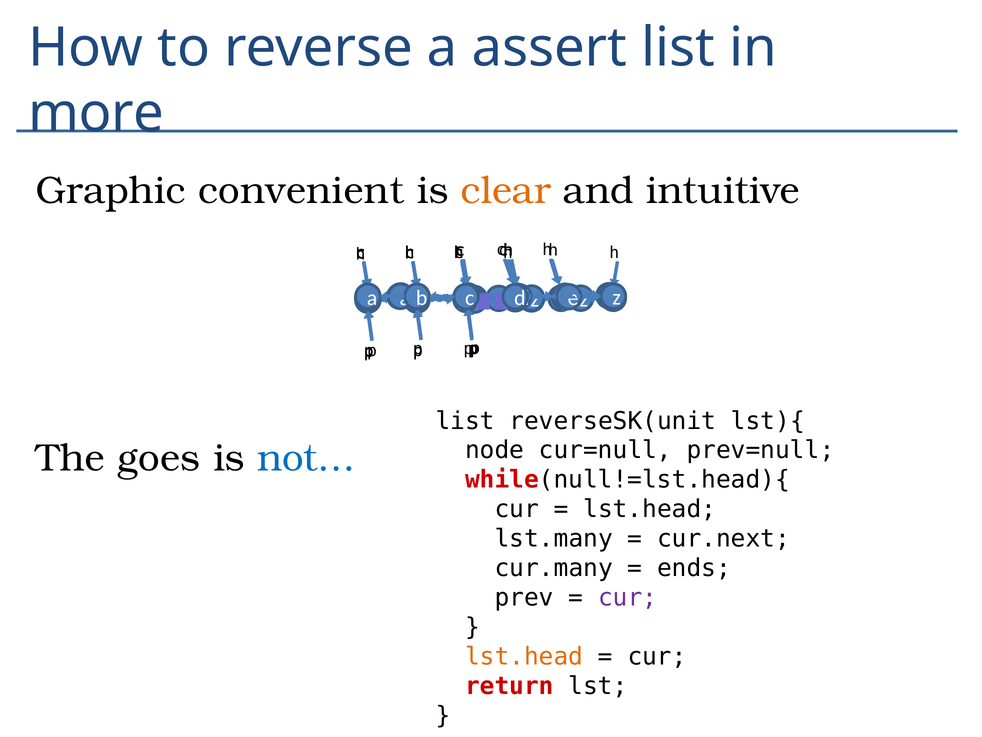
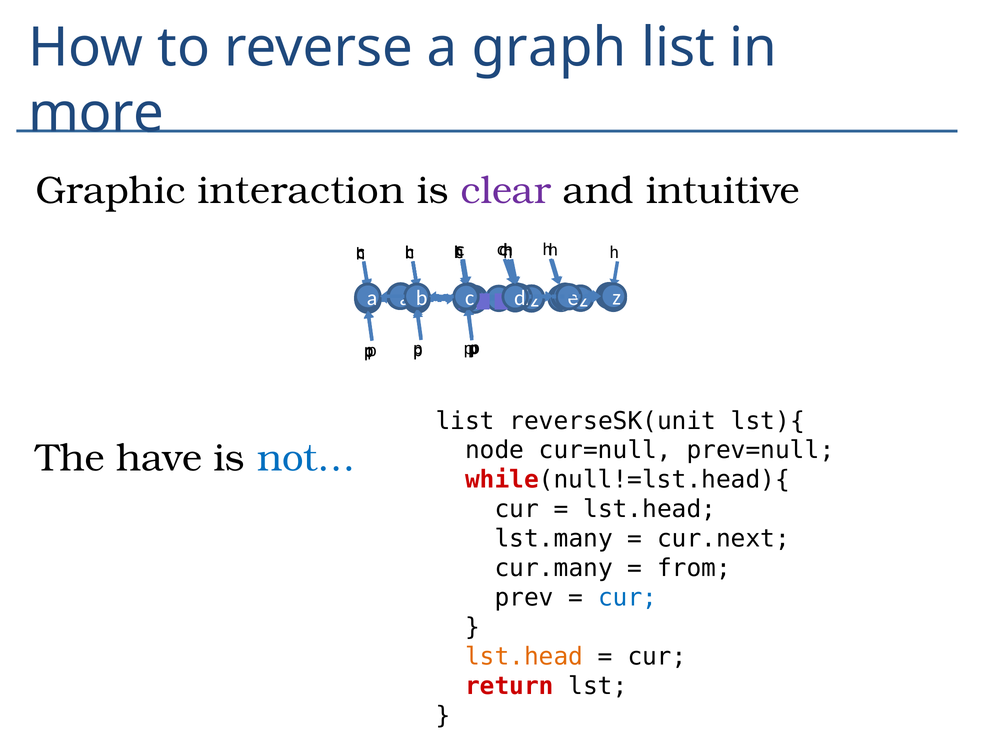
assert: assert -> graph (549, 48)
convenient: convenient -> interaction (301, 190)
clear colour: orange -> purple (506, 190)
goes: goes -> have (159, 458)
ends: ends -> from (694, 568)
cur colour: purple -> blue (628, 597)
